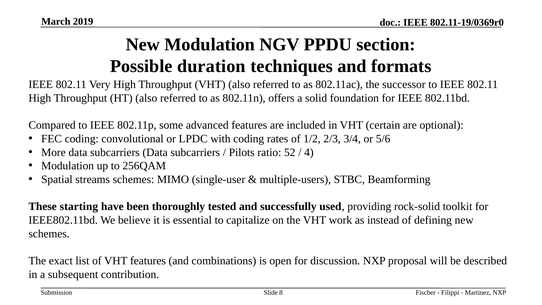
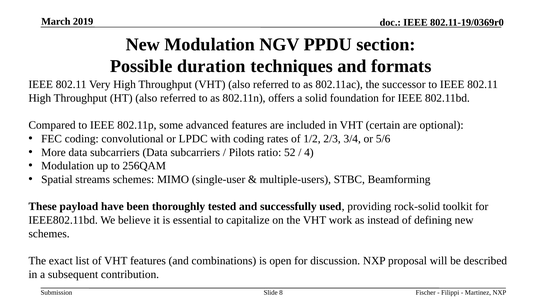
starting: starting -> payload (79, 206)
